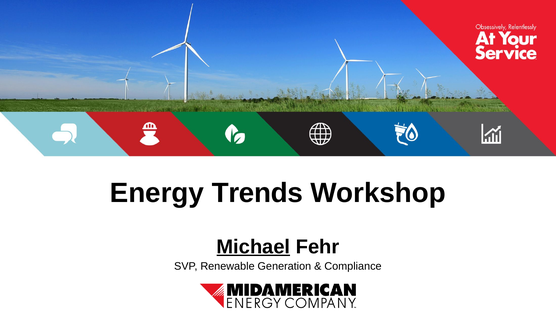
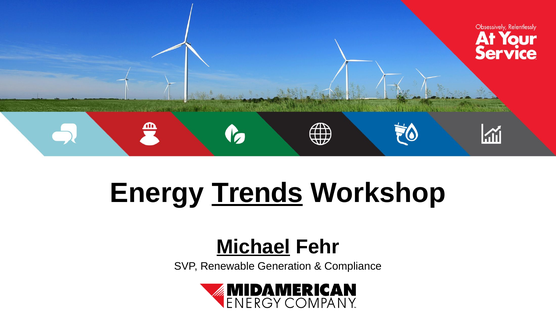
Trends underline: none -> present (257, 193)
